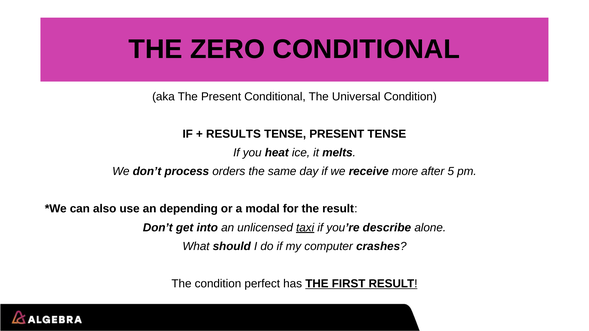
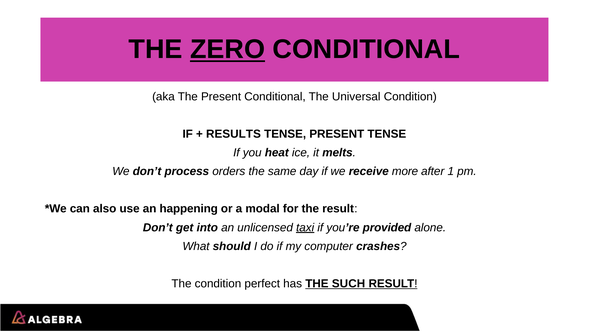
ZERO underline: none -> present (228, 49)
5: 5 -> 1 (451, 172)
depending: depending -> happening (189, 209)
describe: describe -> provided (387, 228)
FIRST: FIRST -> SUCH (349, 284)
